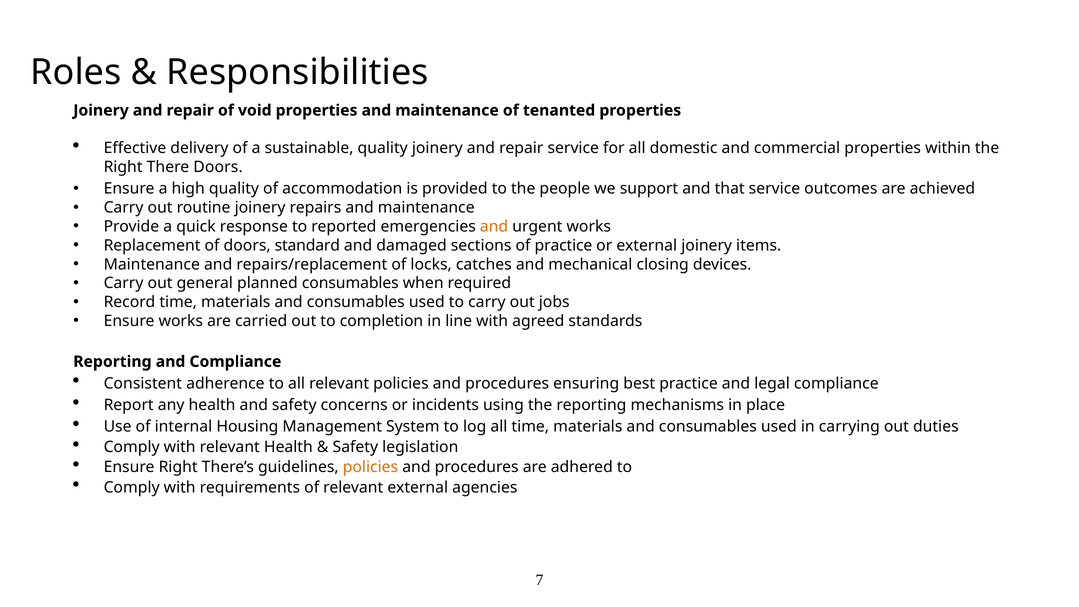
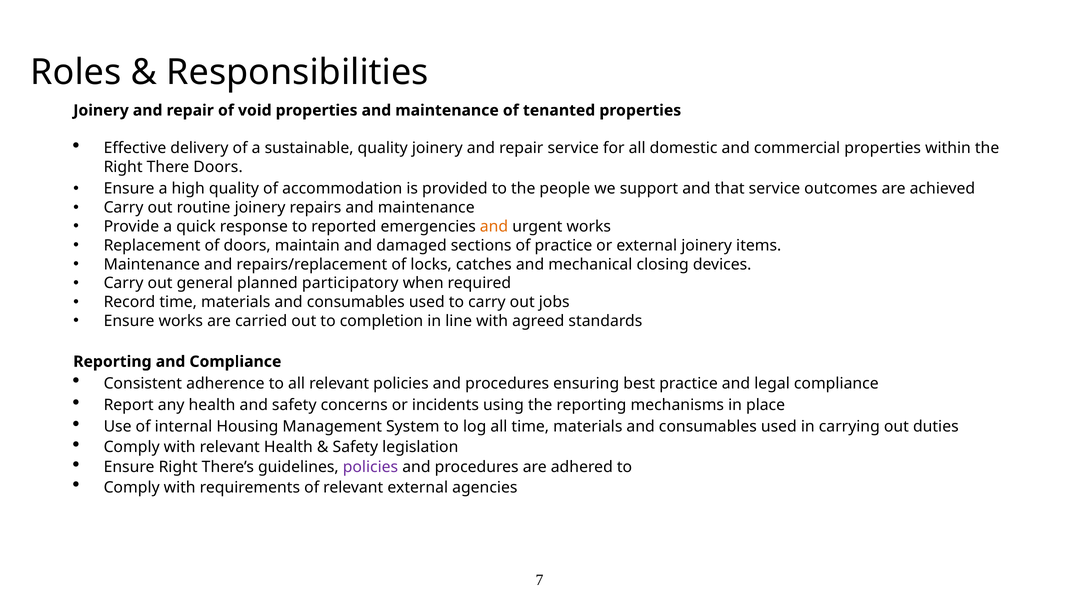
standard: standard -> maintain (307, 245)
planned consumables: consumables -> participatory (350, 283)
policies colour: orange -> purple (370, 467)
